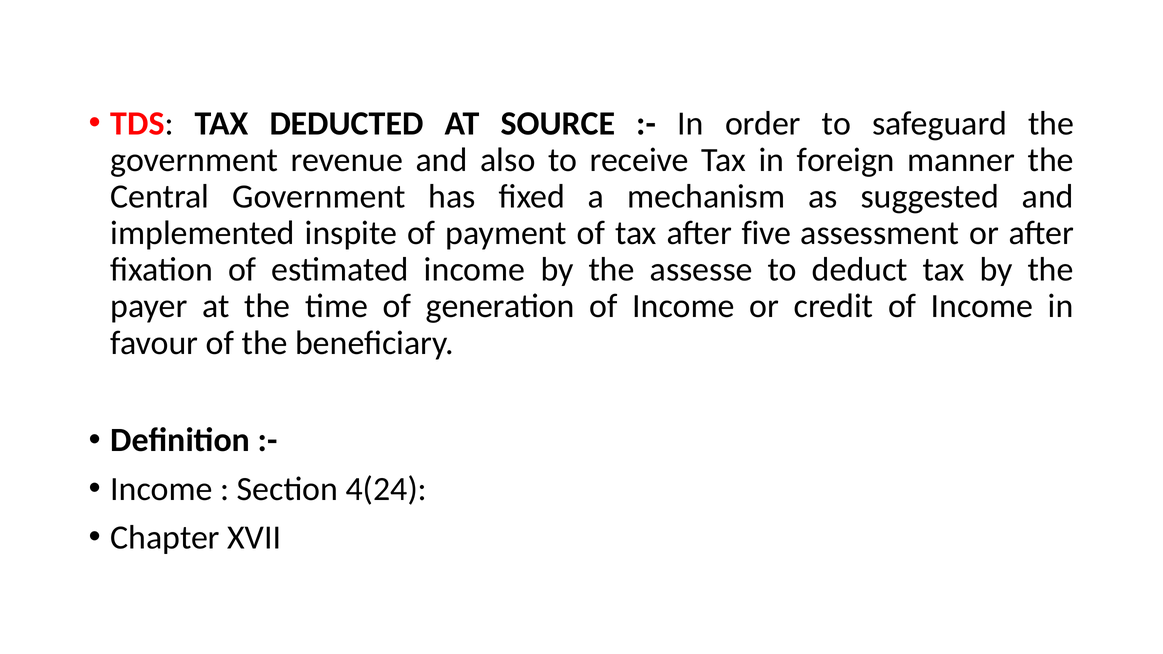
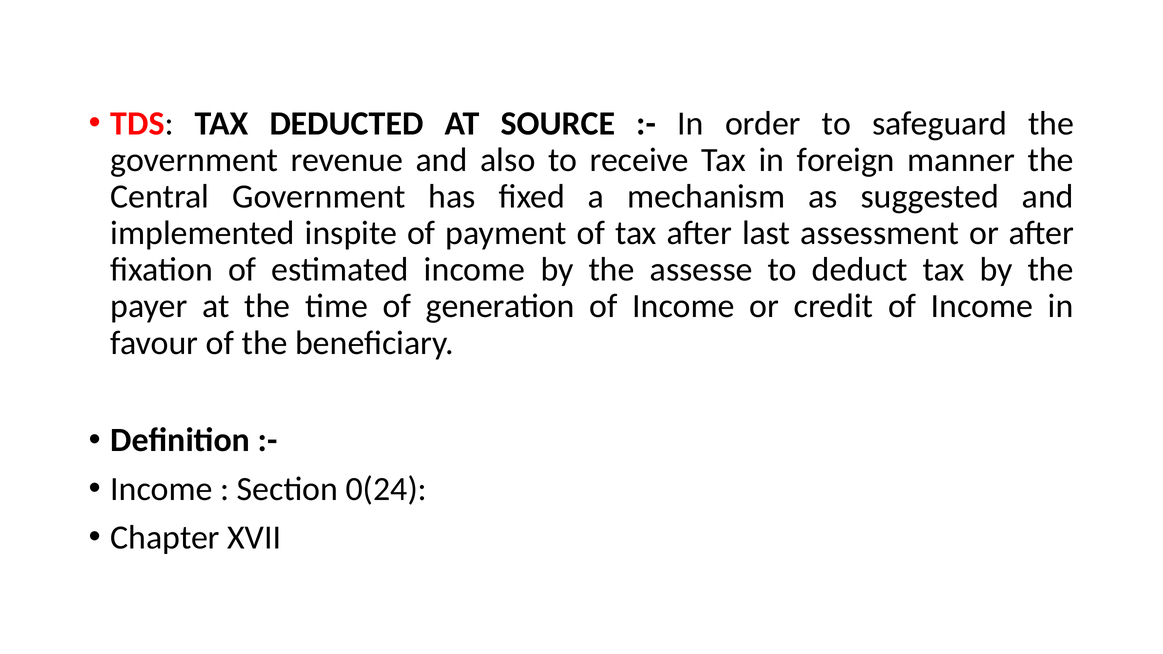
five: five -> last (766, 233)
4(24: 4(24 -> 0(24 (386, 489)
